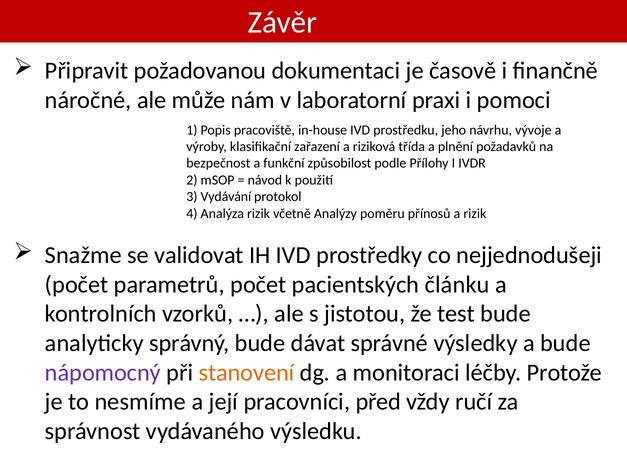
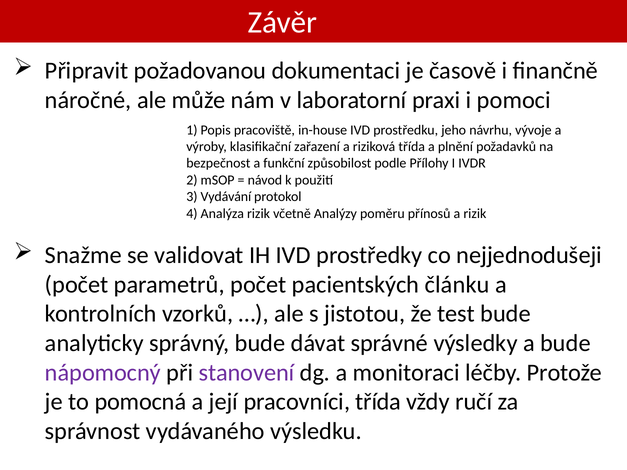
stanovení colour: orange -> purple (247, 373)
nesmíme: nesmíme -> pomocná (140, 402)
pracovníci před: před -> třída (378, 402)
